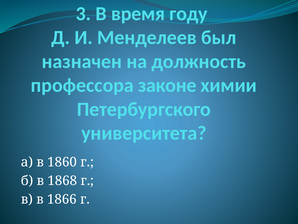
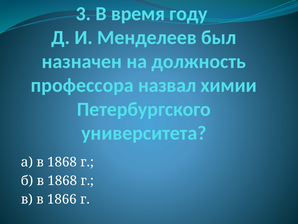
законе: законе -> назвал (167, 85)
а в 1860: 1860 -> 1868 (62, 162)
